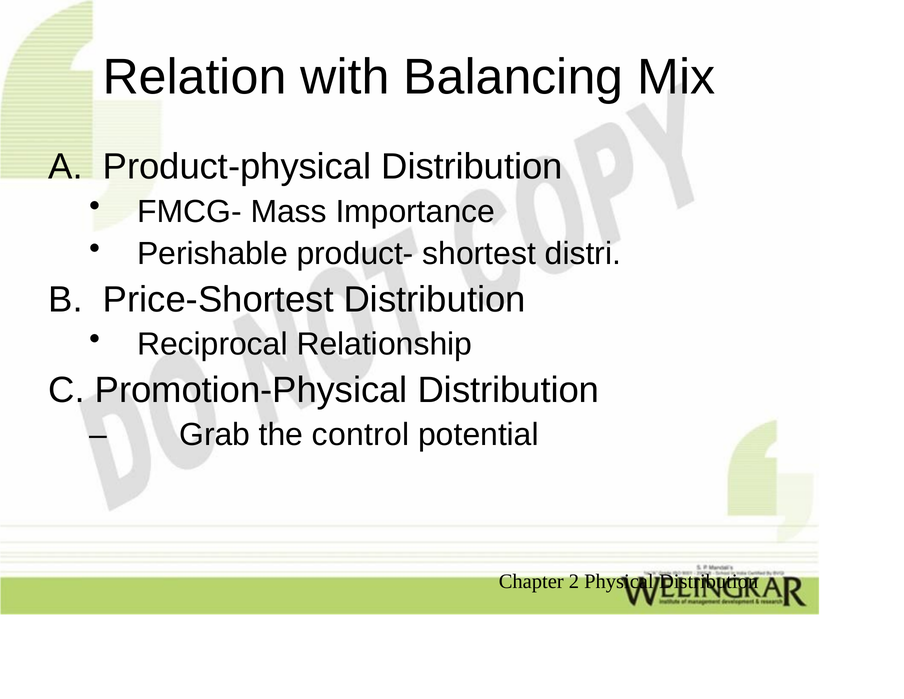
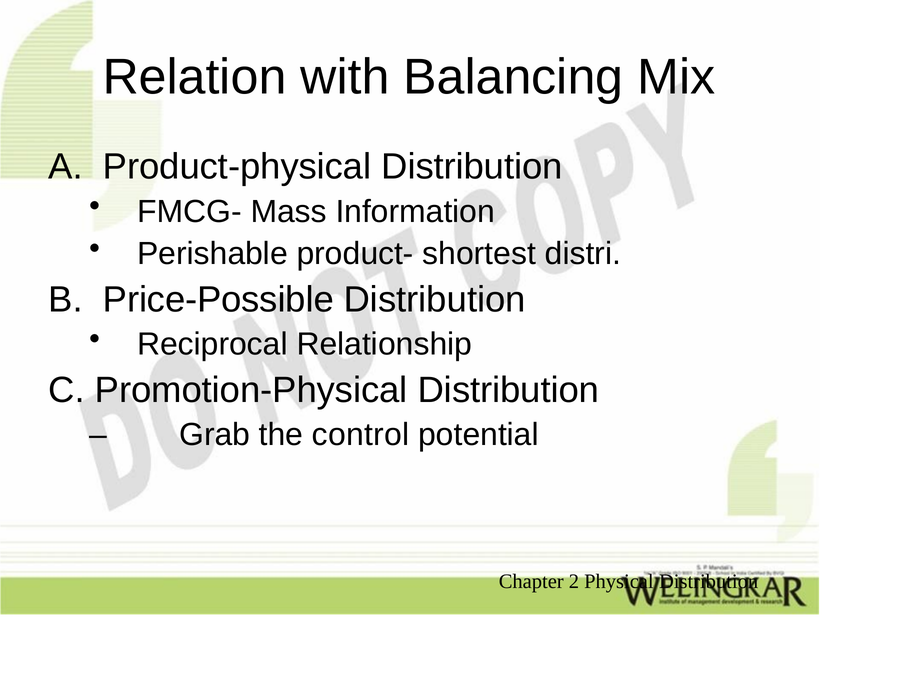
Importance: Importance -> Information (415, 211)
Price-Shortest: Price-Shortest -> Price-Possible (218, 299)
